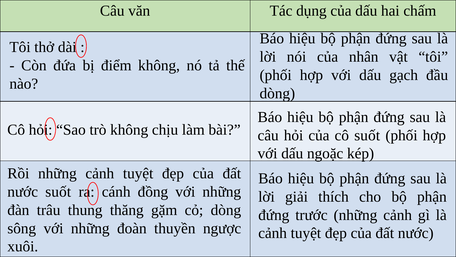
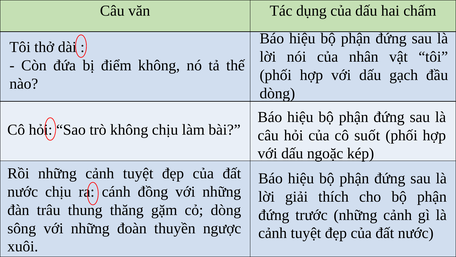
nước suốt: suốt -> chịu (58, 191)
